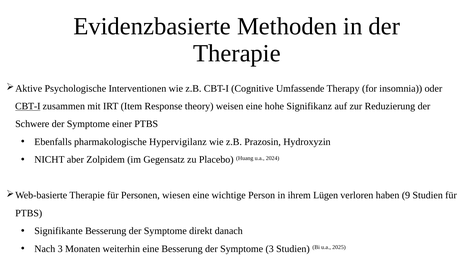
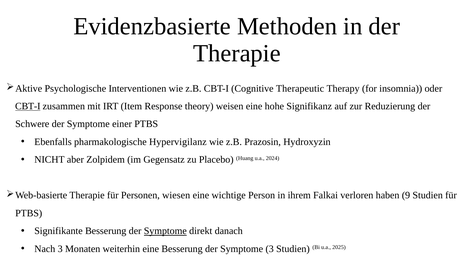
Umfassende: Umfassende -> Therapeutic (300, 88)
Lügen: Lügen -> Falkai (326, 195)
Symptome underline: none -> present (165, 231)
